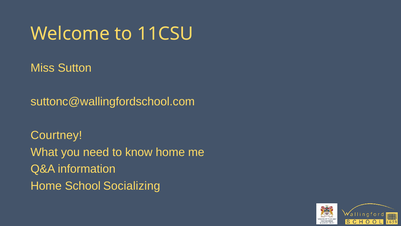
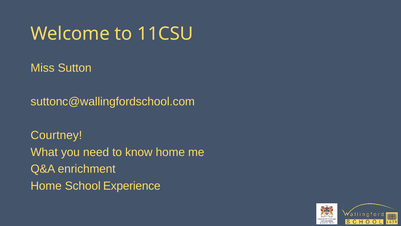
information: information -> enrichment (87, 169)
Socializing: Socializing -> Experience (132, 185)
